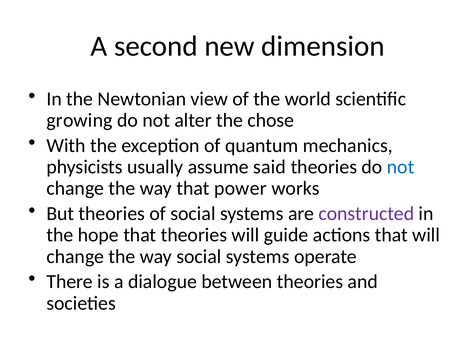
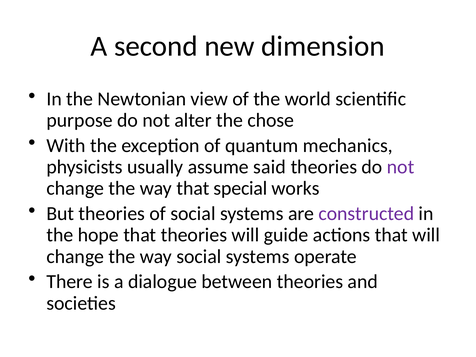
growing: growing -> purpose (80, 120)
not colour: blue -> purple (401, 167)
power: power -> special (241, 188)
